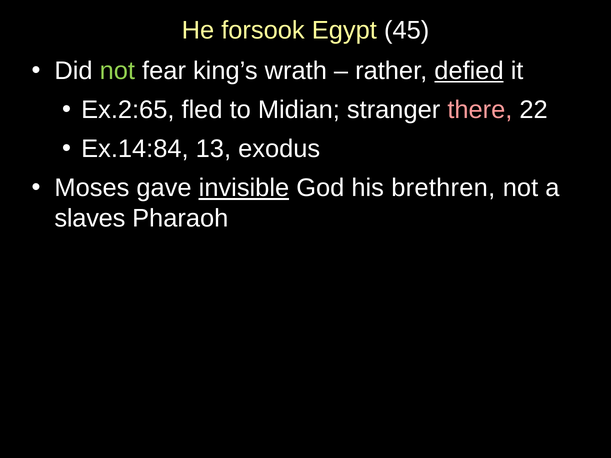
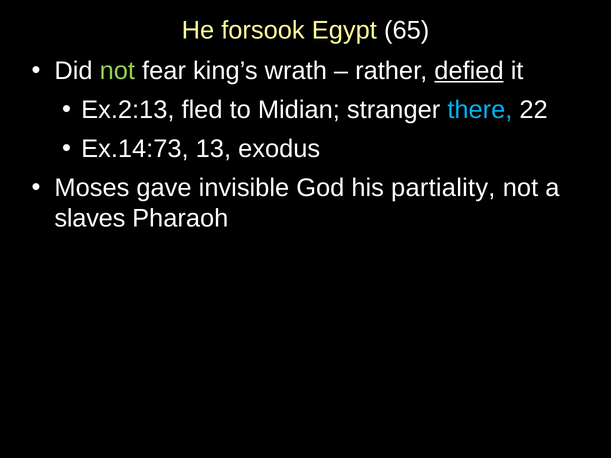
45: 45 -> 65 (407, 30)
Ex.2:65: Ex.2:65 -> Ex.2:13 (128, 110)
there colour: pink -> light blue (480, 110)
Ex.14:84: Ex.14:84 -> Ex.14:73 (135, 149)
invisible underline: present -> none (244, 188)
brethren: brethren -> partiality (443, 188)
